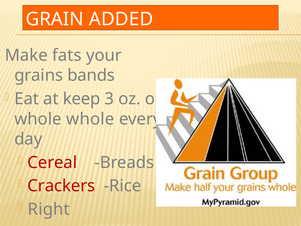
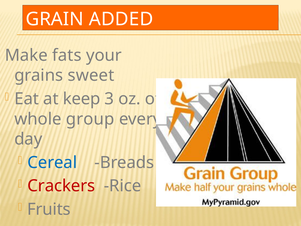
bands: bands -> sweet (91, 75)
whole whole: whole -> group (90, 119)
Cereal colour: red -> blue (52, 162)
Right: Right -> Fruits (49, 209)
